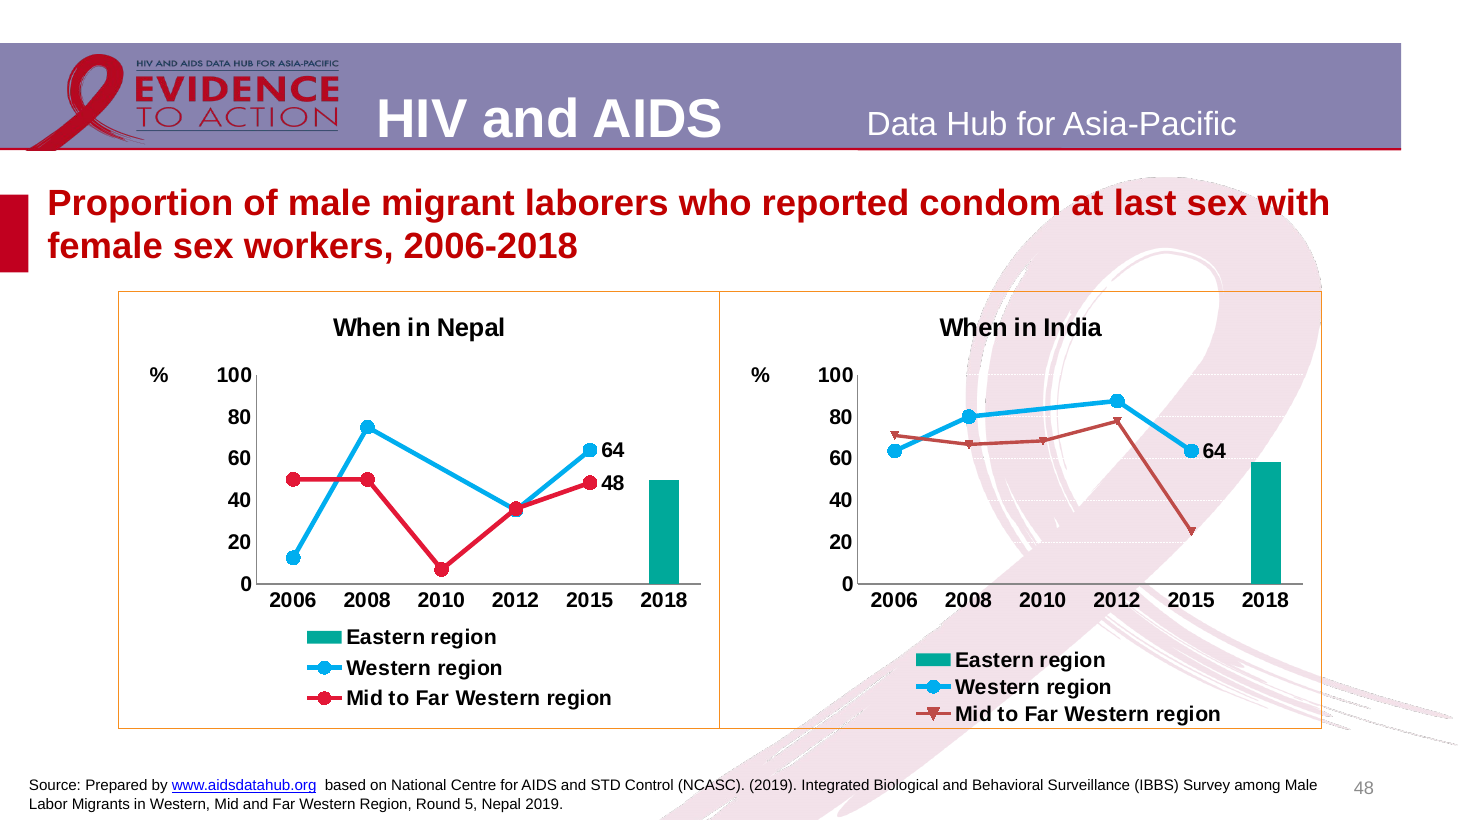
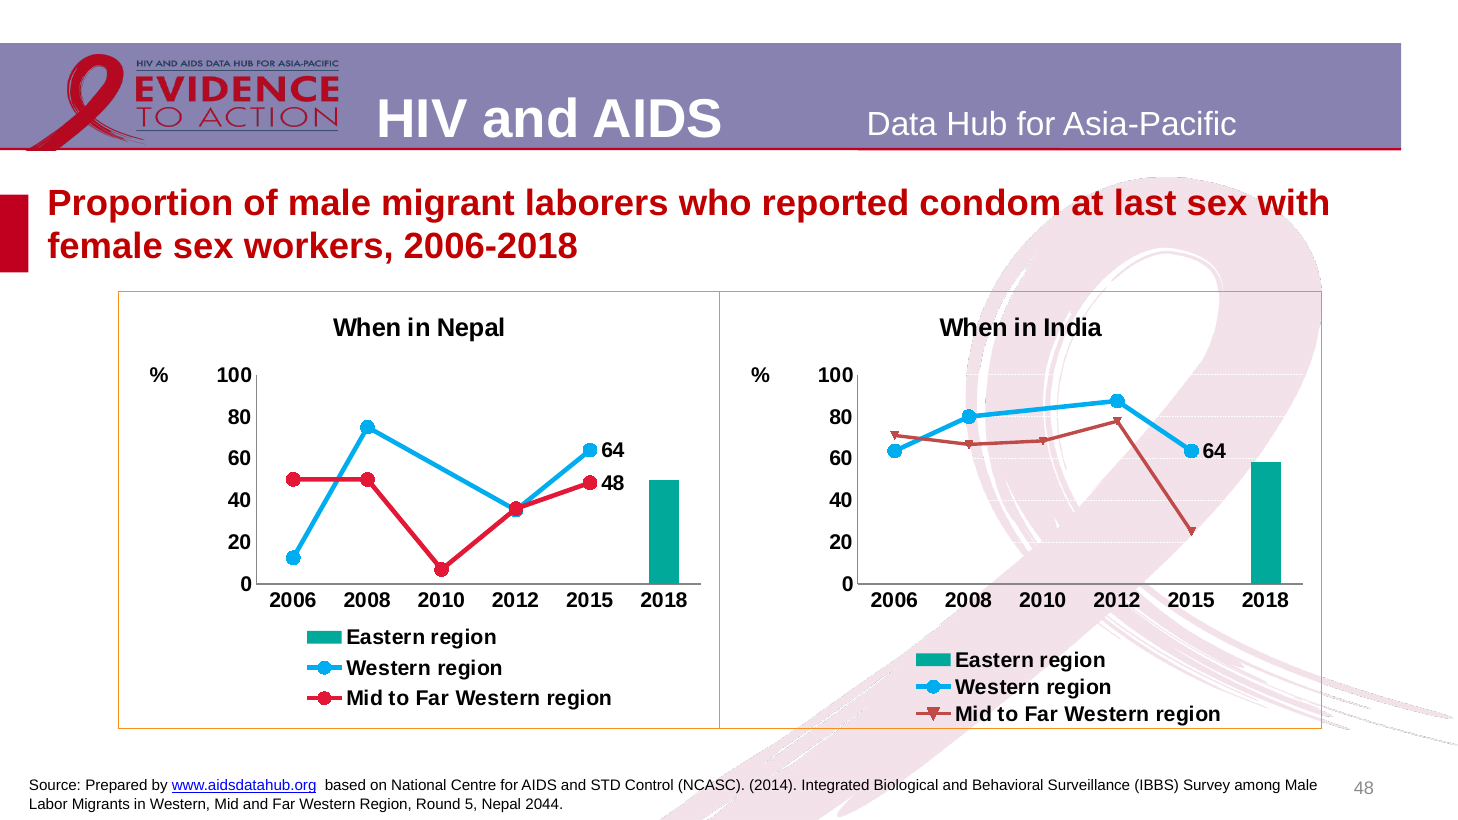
NCASC 2019: 2019 -> 2014 (773, 786)
Nepal 2019: 2019 -> 2044 (544, 804)
